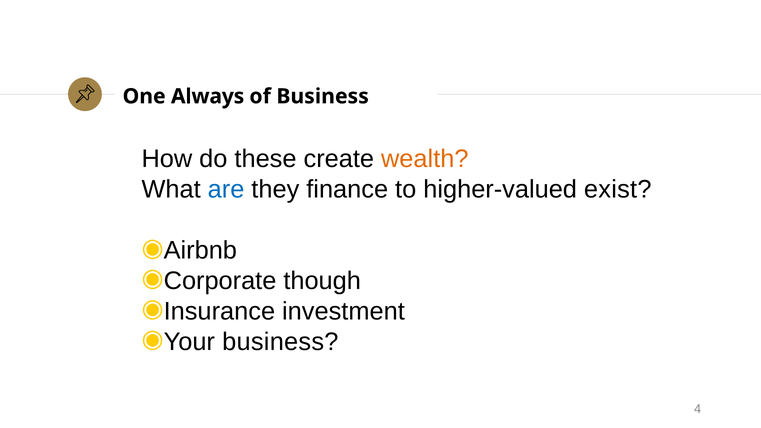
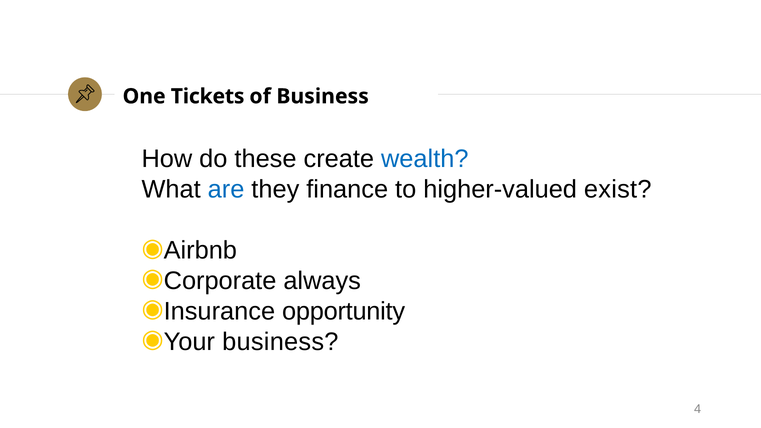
Always: Always -> Tickets (208, 96)
wealth colour: orange -> blue (425, 159)
though: though -> always (322, 281)
investment: investment -> opportunity (344, 311)
